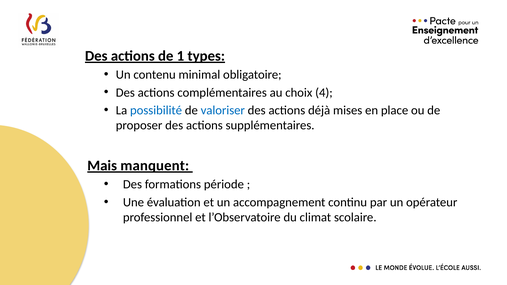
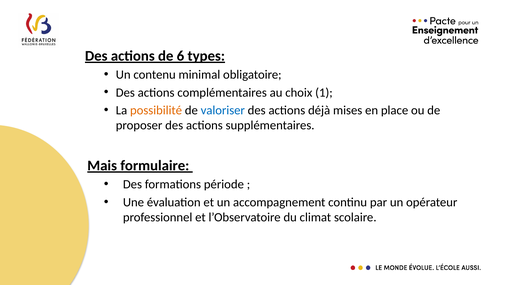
1: 1 -> 6 (180, 56)
4: 4 -> 1 (324, 93)
possibilité colour: blue -> orange (156, 110)
manquent: manquent -> formulaire (155, 166)
